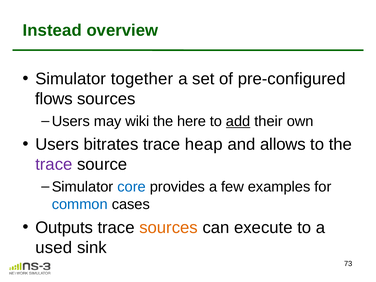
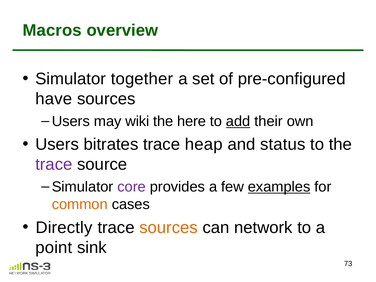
Instead: Instead -> Macros (52, 30)
flows: flows -> have (54, 99)
allows: allows -> status (283, 144)
core colour: blue -> purple (132, 187)
examples underline: none -> present (279, 187)
common colour: blue -> orange (80, 204)
Outputs: Outputs -> Directly (64, 227)
execute: execute -> network (263, 227)
used: used -> point (54, 248)
